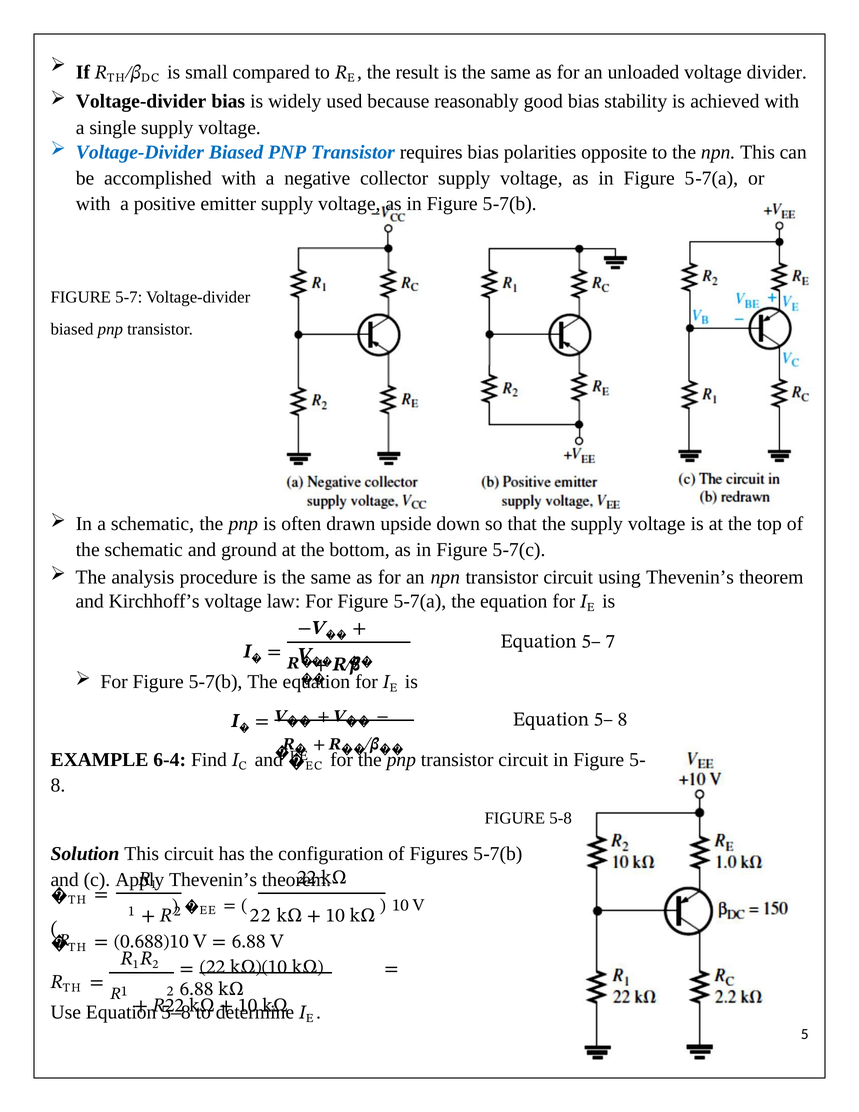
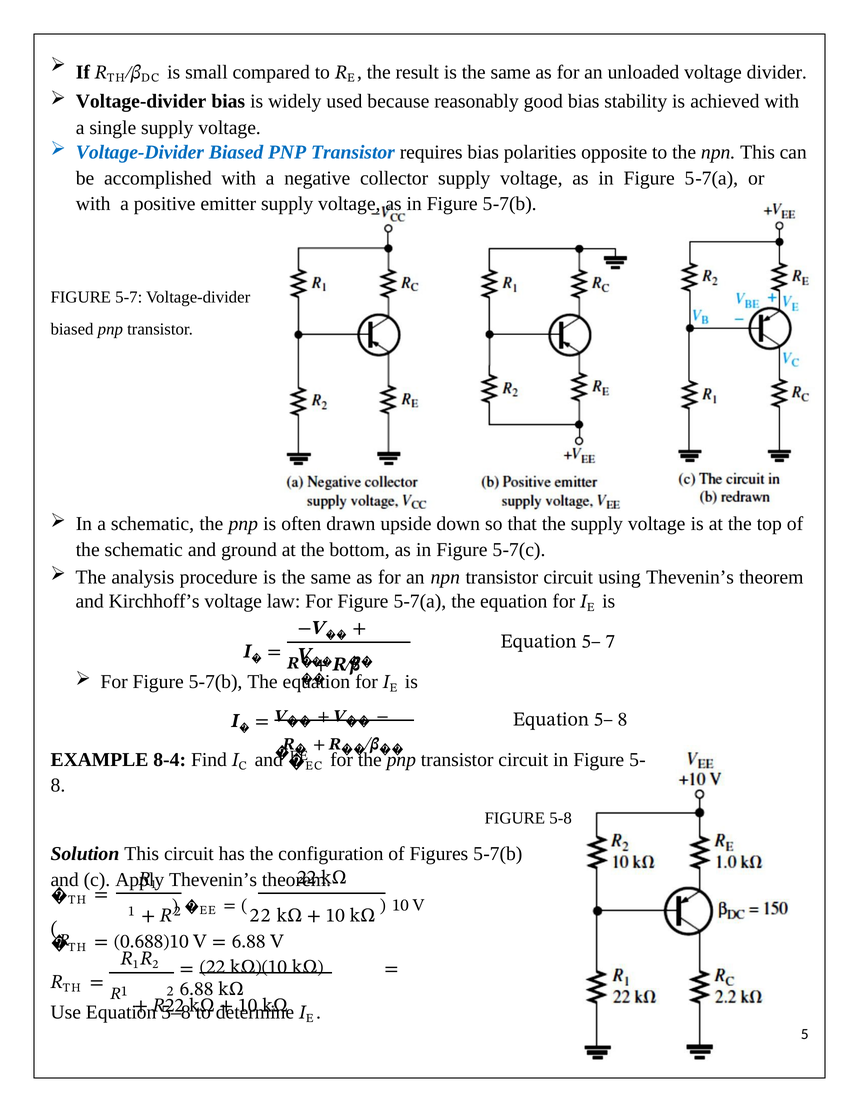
6-4: 6-4 -> 8-4 (170, 760)
